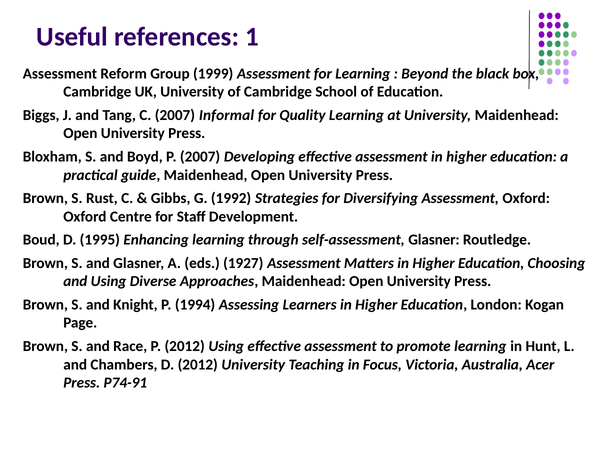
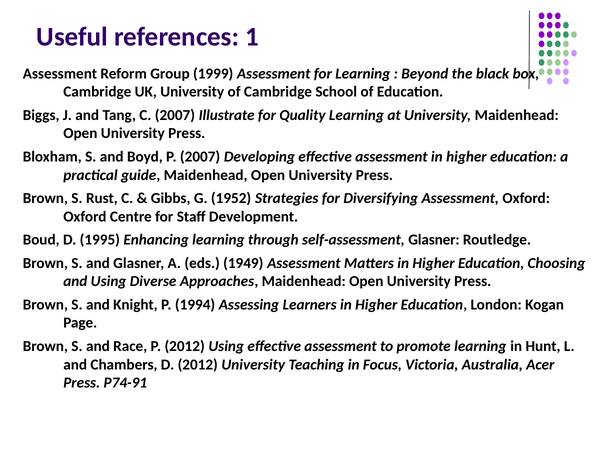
Informal: Informal -> Illustrate (227, 115)
1992: 1992 -> 1952 (231, 198)
1927: 1927 -> 1949 (243, 263)
